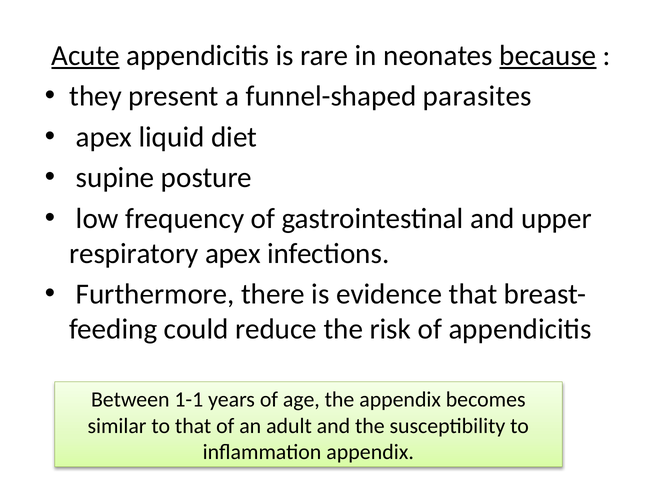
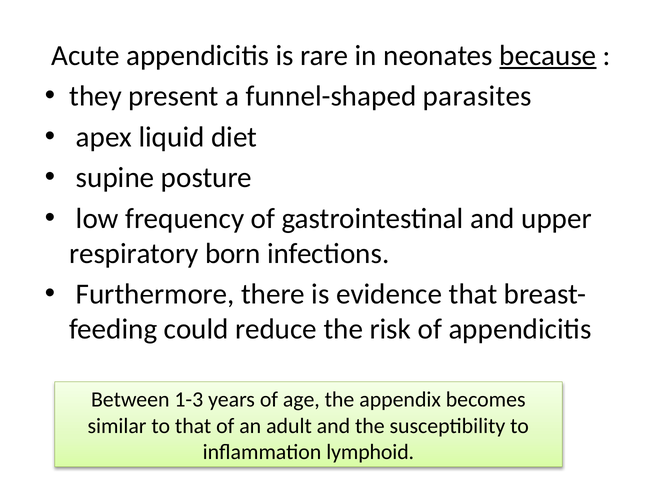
Acute underline: present -> none (86, 56)
respiratory apex: apex -> born (233, 254)
1-1: 1-1 -> 1-3 (189, 400)
inflammation appendix: appendix -> lymphoid (370, 452)
